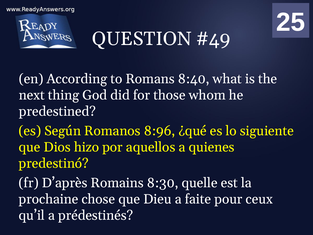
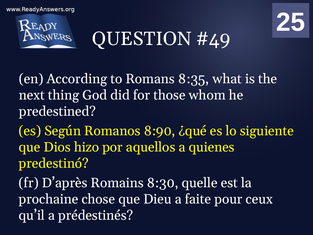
8:40: 8:40 -> 8:35 (194, 79)
8:96: 8:96 -> 8:90 (160, 131)
